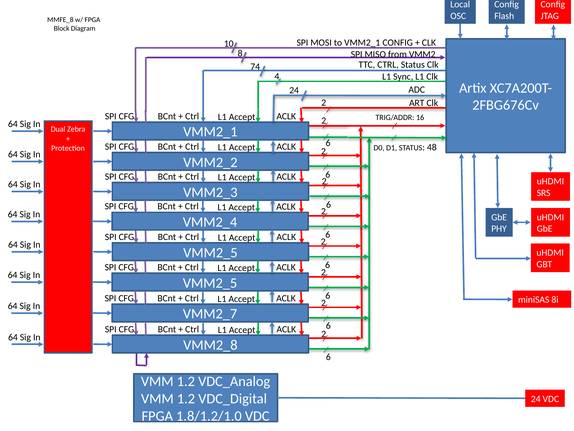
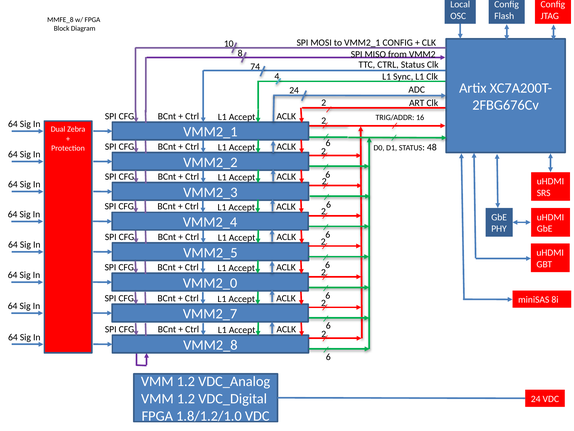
VMM2_5: VMM2_5 -> VMM2_0 (210, 283)
